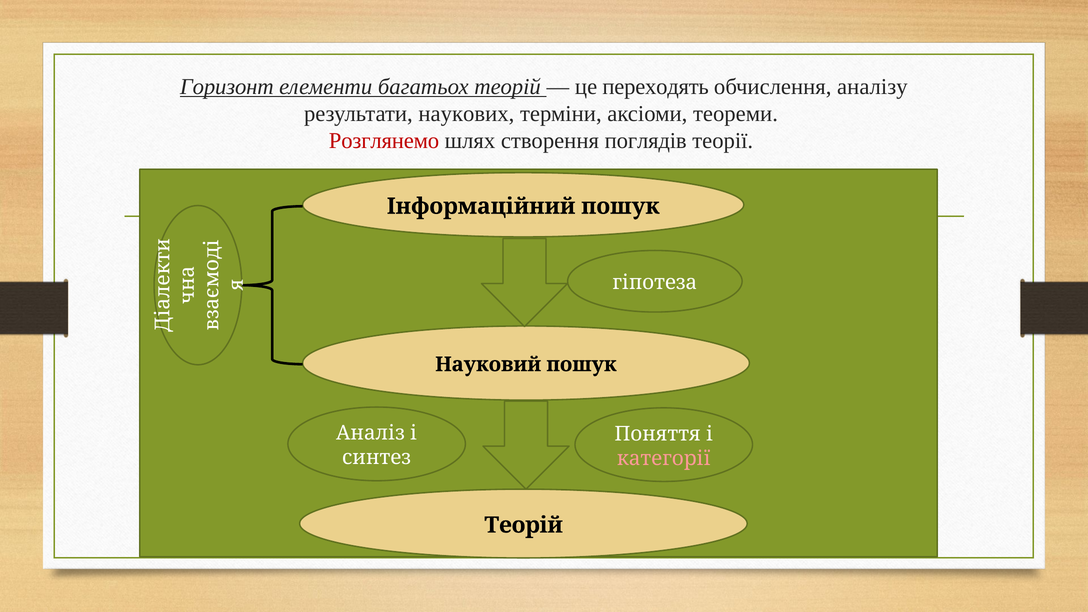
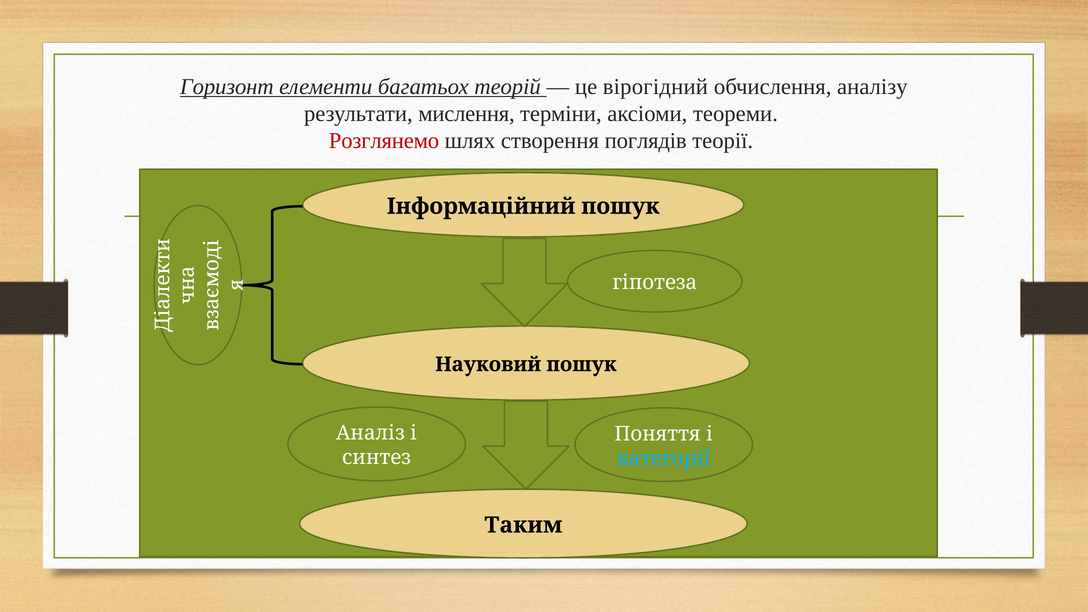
переходять: переходять -> вірогідний (655, 87)
наукових: наукових -> мислення (467, 114)
категорії colour: pink -> light blue (664, 458)
Теорій: Теорій -> Таким (523, 525)
